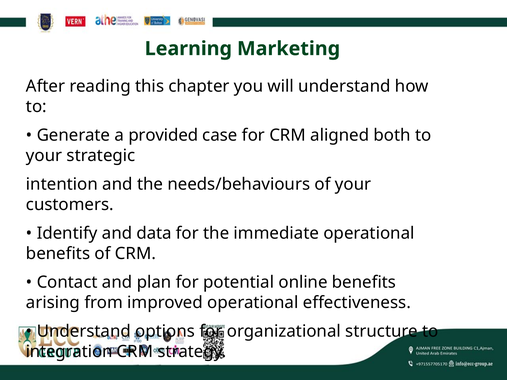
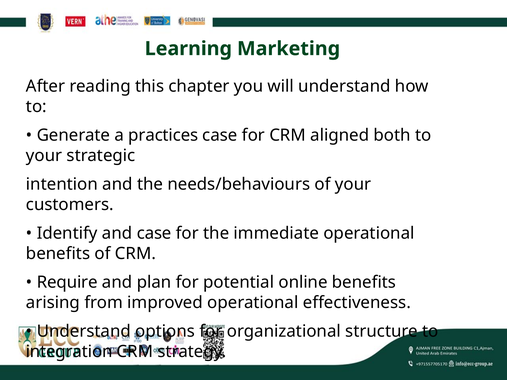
provided: provided -> practices (163, 135)
and data: data -> case (154, 233)
Contact: Contact -> Require (67, 282)
